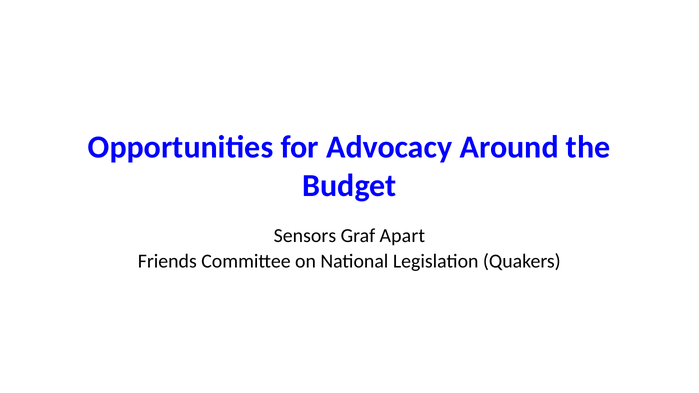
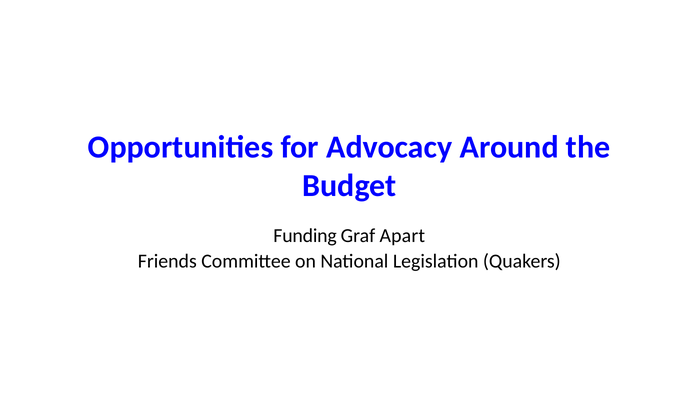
Sensors: Sensors -> Funding (305, 236)
